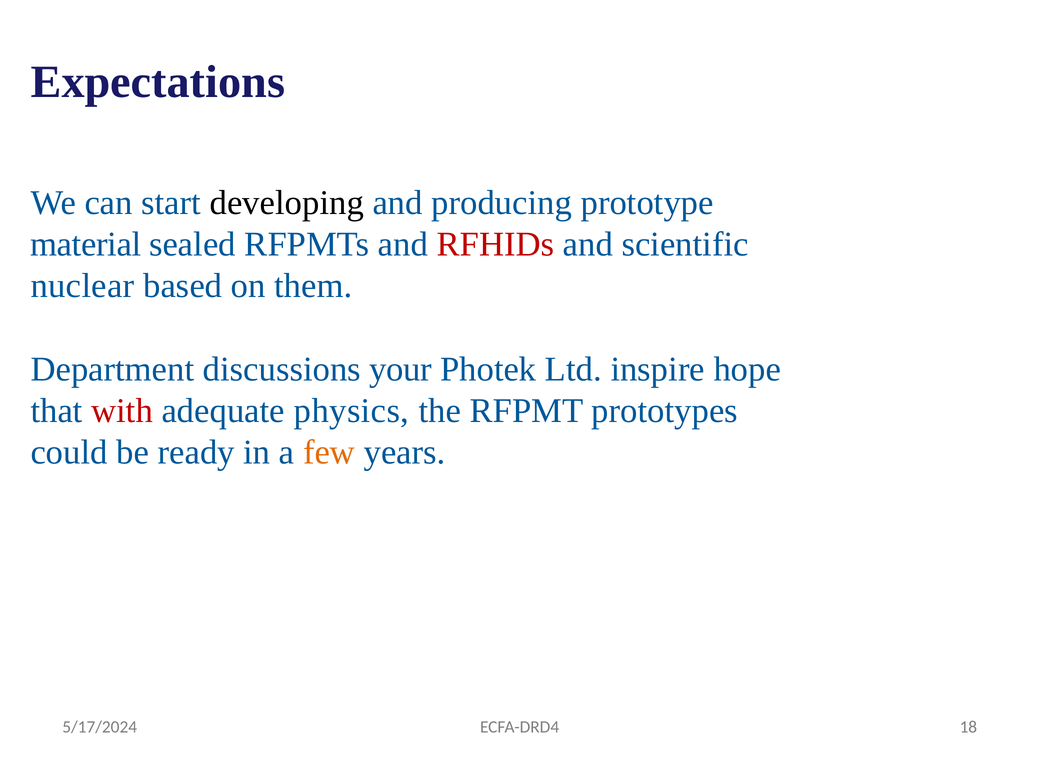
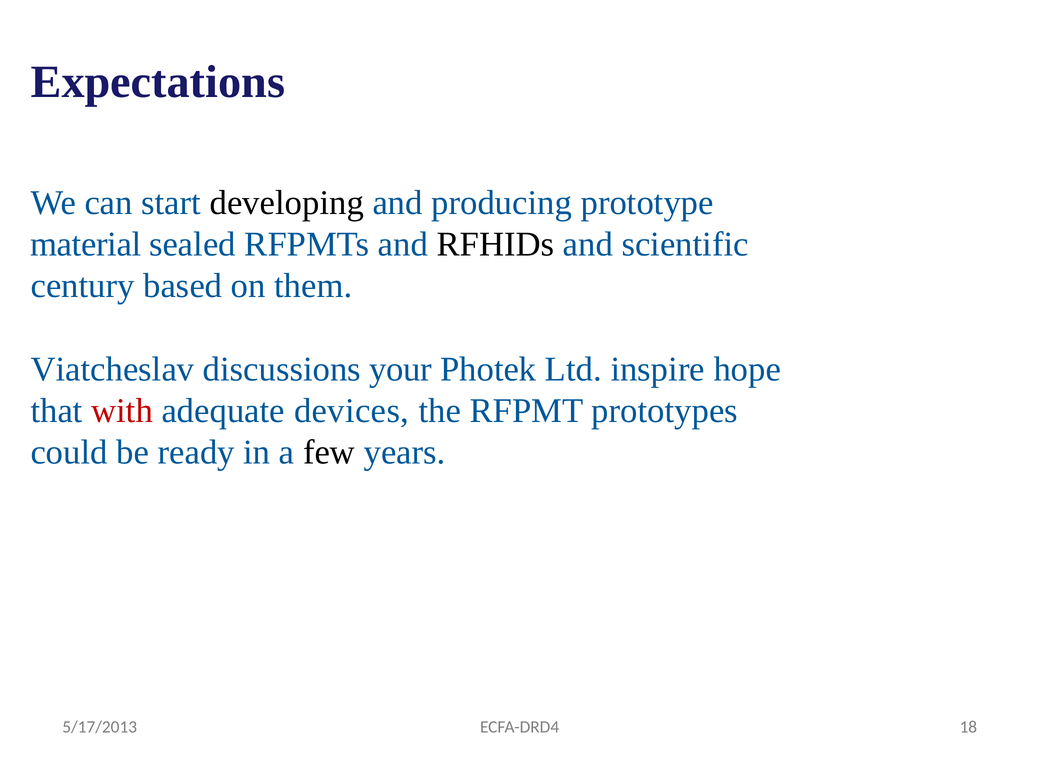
RFHIDs colour: red -> black (495, 244)
nuclear: nuclear -> century (83, 286)
Department: Department -> Viatcheslav (112, 369)
physics: physics -> devices (352, 411)
few colour: orange -> black (329, 453)
5/17/2024: 5/17/2024 -> 5/17/2013 (100, 728)
